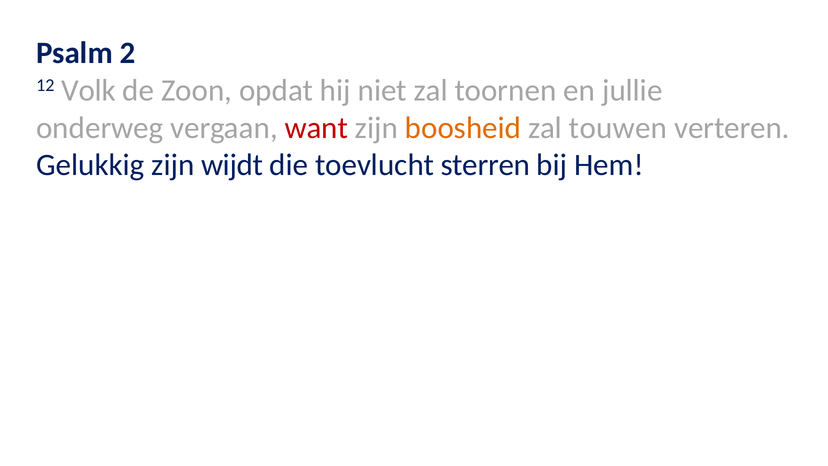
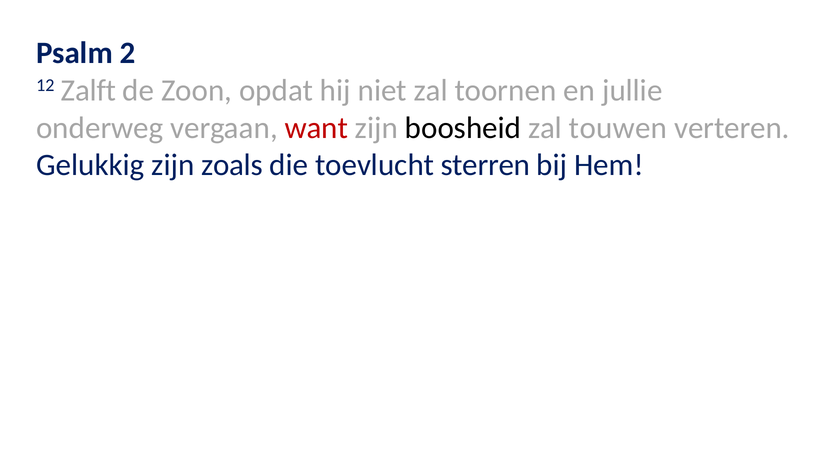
Volk: Volk -> Zalft (88, 90)
boosheid colour: orange -> black (463, 128)
wijdt: wijdt -> zoals (232, 165)
